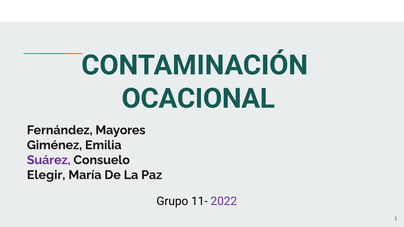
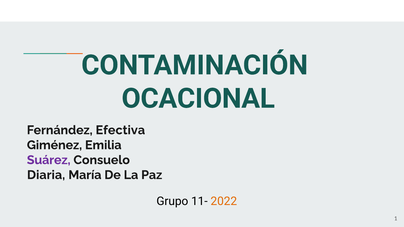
Mayores: Mayores -> Efectiva (120, 130)
Elegir: Elegir -> Diaria (46, 175)
2022 colour: purple -> orange (224, 202)
